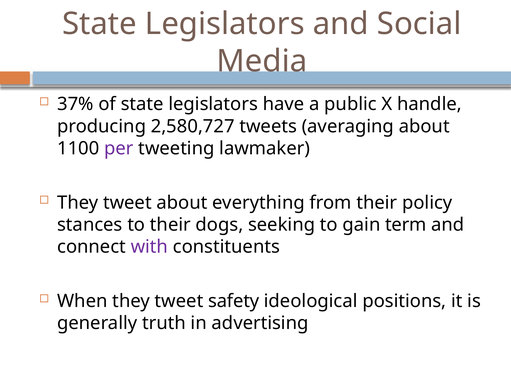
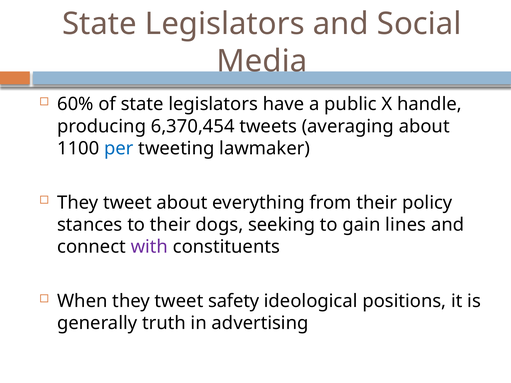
37%: 37% -> 60% (75, 104)
2,580,727: 2,580,727 -> 6,370,454 (193, 126)
per colour: purple -> blue (119, 149)
term: term -> lines (406, 225)
